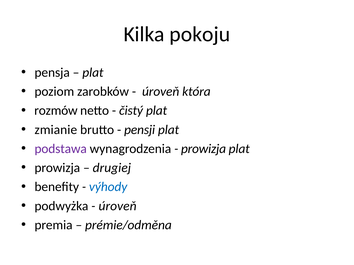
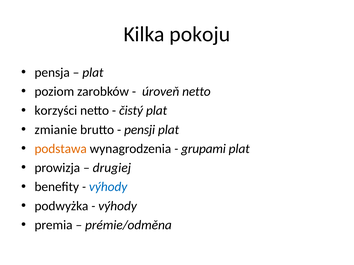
úroveň która: która -> netto (196, 92)
rozmów: rozmów -> korzyści (56, 111)
podstawa colour: purple -> orange (61, 149)
prowizja: prowizja -> grupami (204, 149)
úroveň: úroveň -> výhody (118, 206)
